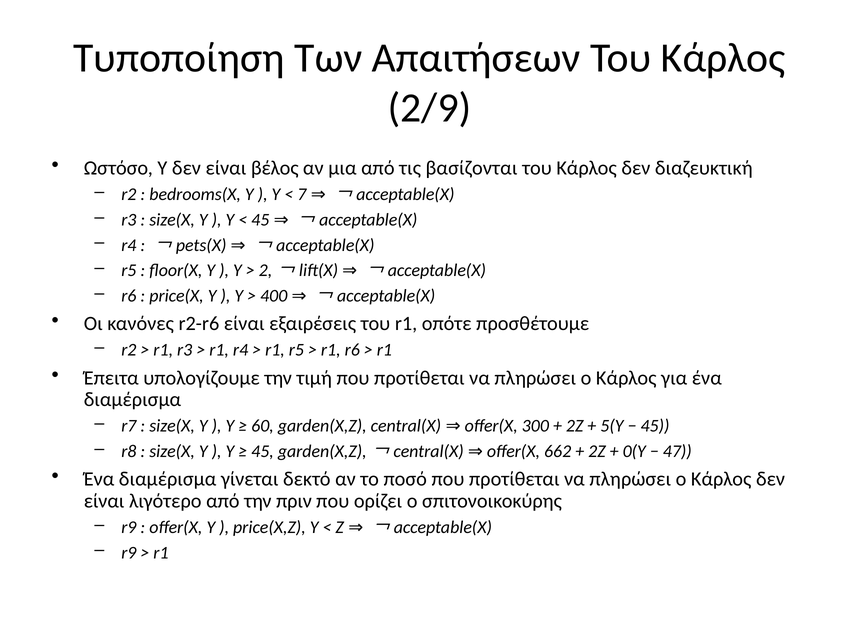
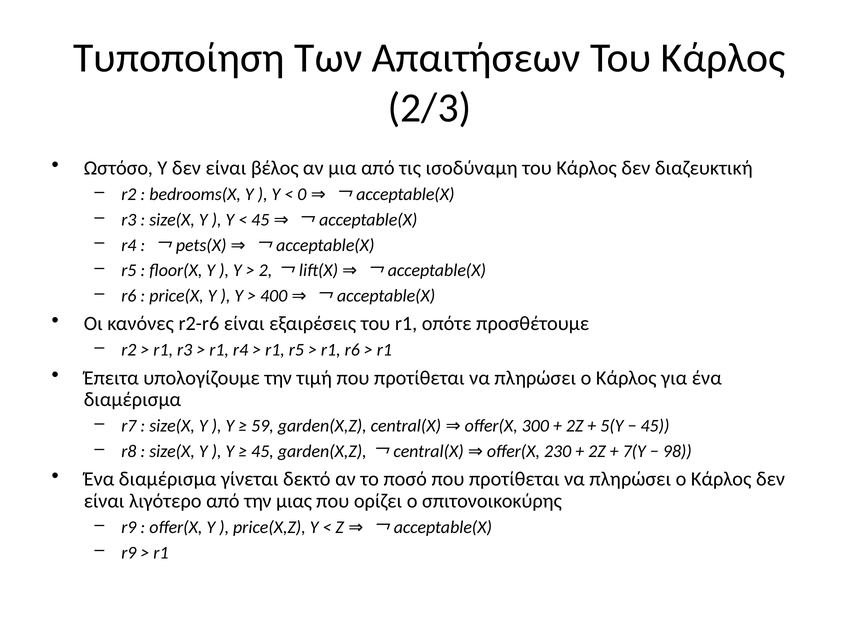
2/9: 2/9 -> 2/3 (429, 108)
βασίζονται: βασίζονται -> ισοδύναμη (472, 168)
7: 7 -> 0 (302, 195)
60: 60 -> 59 (263, 426)
662: 662 -> 230 (558, 452)
0(Y: 0(Y -> 7(Y (634, 452)
47: 47 -> 98 (677, 452)
πριν: πριν -> μιας (294, 501)
